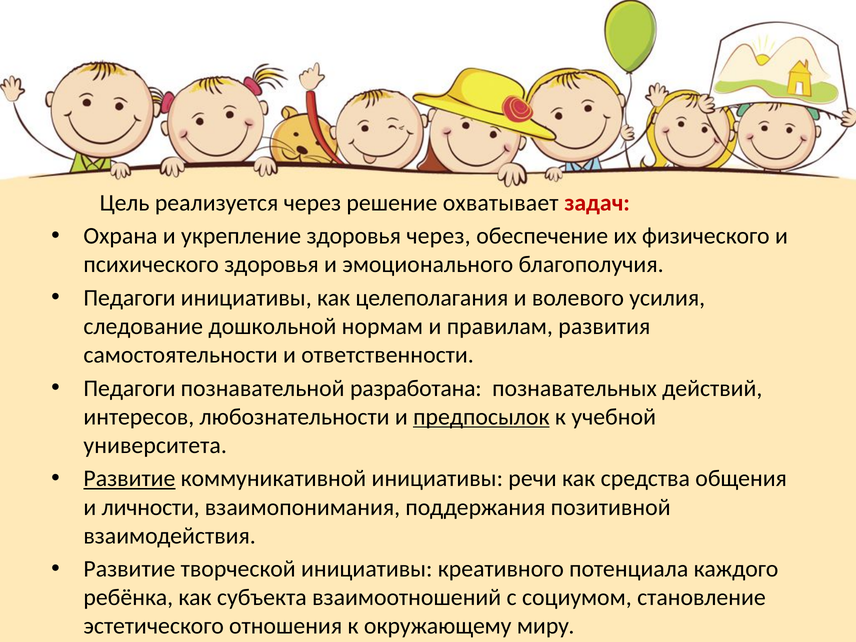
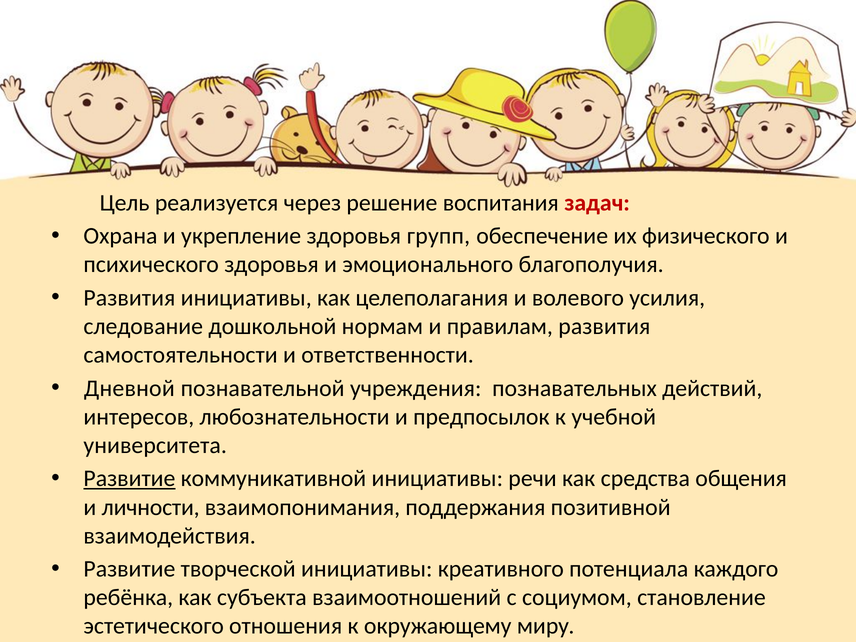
охватывает: охватывает -> воспитания (501, 203)
здоровья через: через -> групп (438, 236)
Педагоги: Педагоги -> Развития (129, 298)
Педагоги: Педагоги -> Дневной (129, 388)
разработана: разработана -> учреждения (416, 388)
предпосылок underline: present -> none (481, 417)
